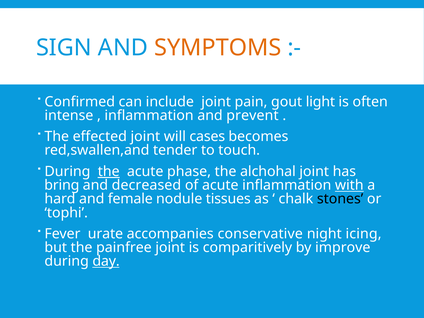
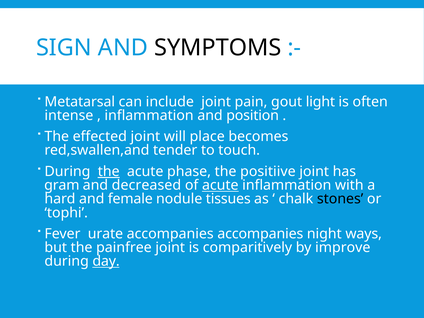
SYMPTOMS colour: orange -> black (218, 48)
Confirmed: Confirmed -> Metatarsal (80, 102)
prevent: prevent -> position (253, 115)
cases: cases -> place (207, 137)
alchohal: alchohal -> positiive (268, 171)
bring: bring -> gram (62, 185)
acute underline: none -> present (220, 185)
with underline: present -> none (349, 185)
accompanies conservative: conservative -> accompanies (260, 234)
icing: icing -> ways (364, 234)
